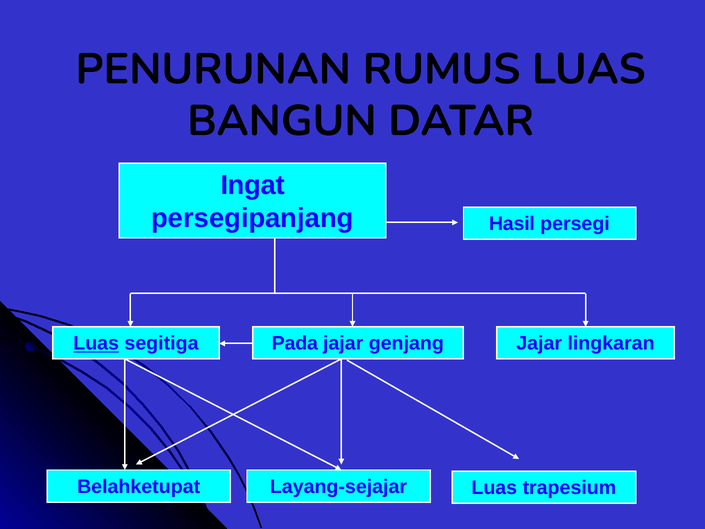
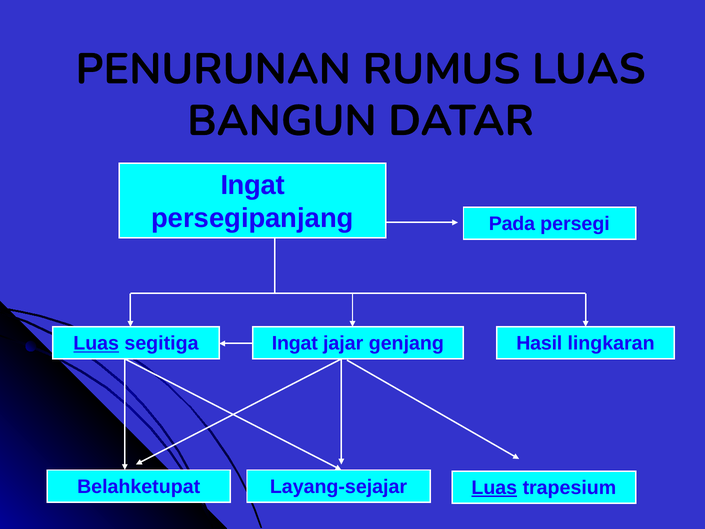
Hasil: Hasil -> Pada (512, 224)
segitiga Pada: Pada -> Ingat (295, 343)
Jajar: Jajar -> Hasil (539, 343)
Luas underline: none -> present (494, 488)
